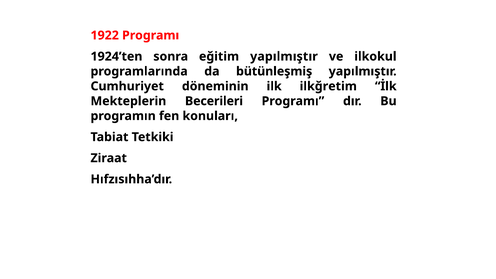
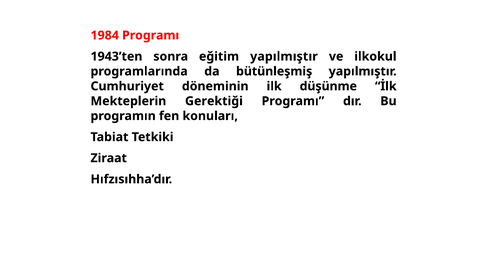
1922: 1922 -> 1984 (105, 35)
1924’ten: 1924’ten -> 1943’ten (116, 56)
ilkğretim: ilkğretim -> düşünme (328, 86)
Becerileri: Becerileri -> Gerektiği (214, 101)
